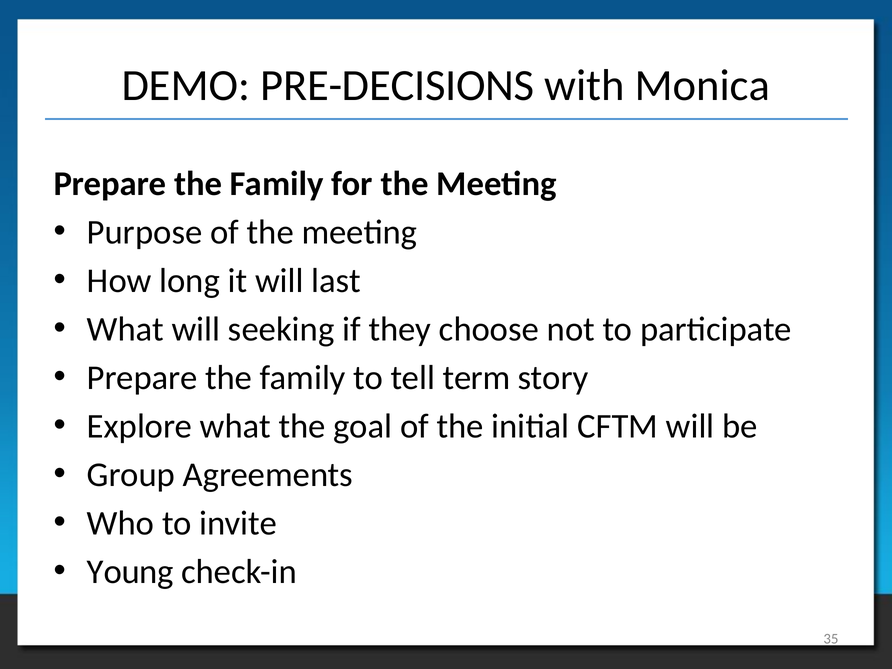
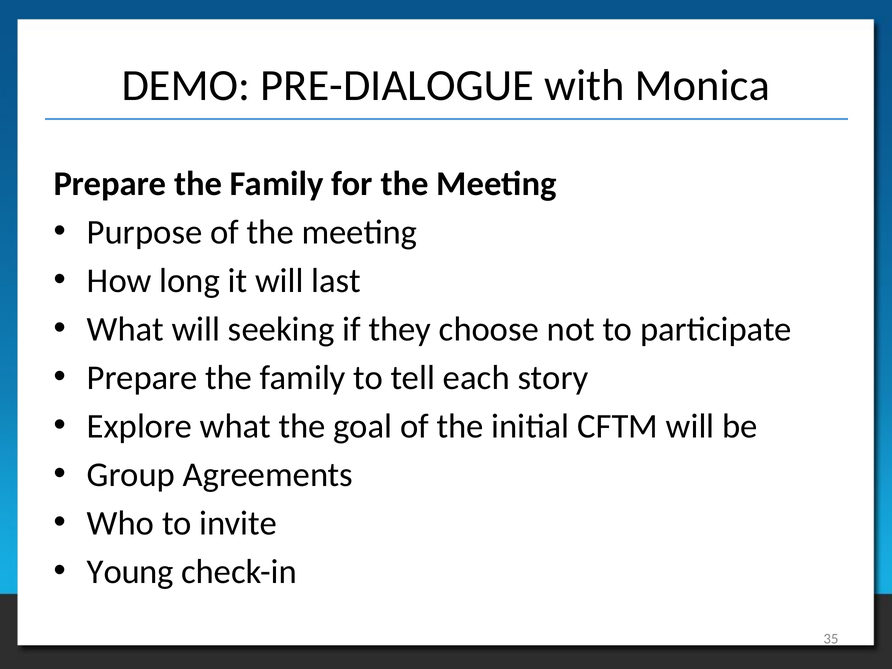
PRE-DECISIONS: PRE-DECISIONS -> PRE-DIALOGUE (397, 86)
term: term -> each (476, 378)
